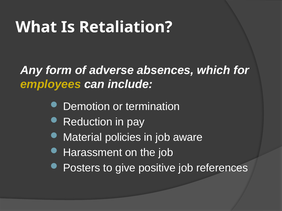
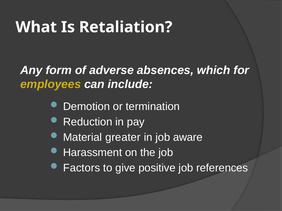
policies: policies -> greater (123, 138)
Posters: Posters -> Factors (82, 168)
